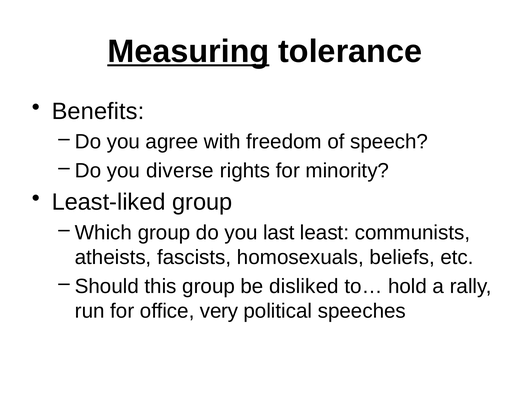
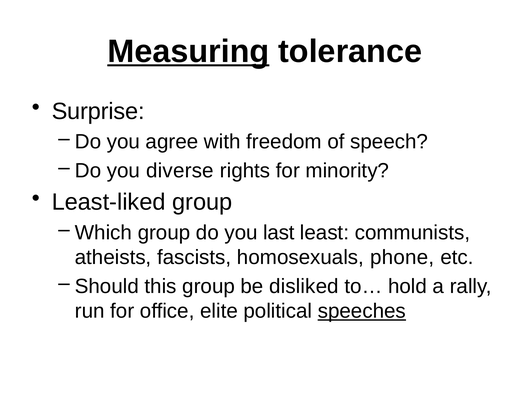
Benefits: Benefits -> Surprise (98, 111)
beliefs: beliefs -> phone (402, 257)
very: very -> elite (219, 311)
speeches underline: none -> present (362, 311)
